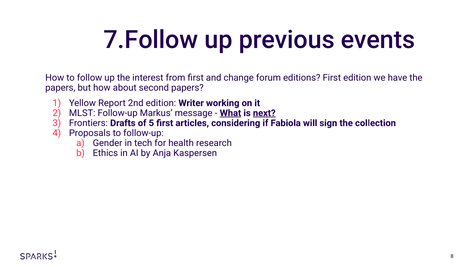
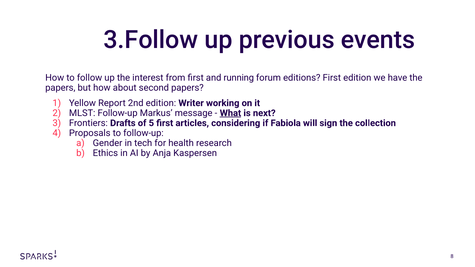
7.Follow: 7.Follow -> 3.Follow (151, 40)
change: change -> running (239, 78)
next underline: present -> none (264, 113)
